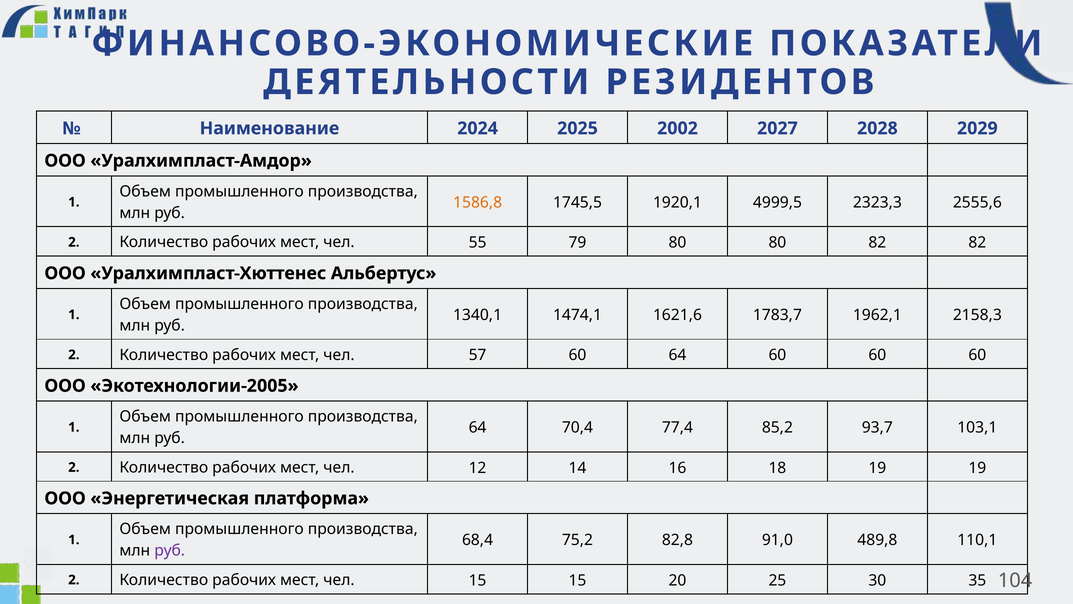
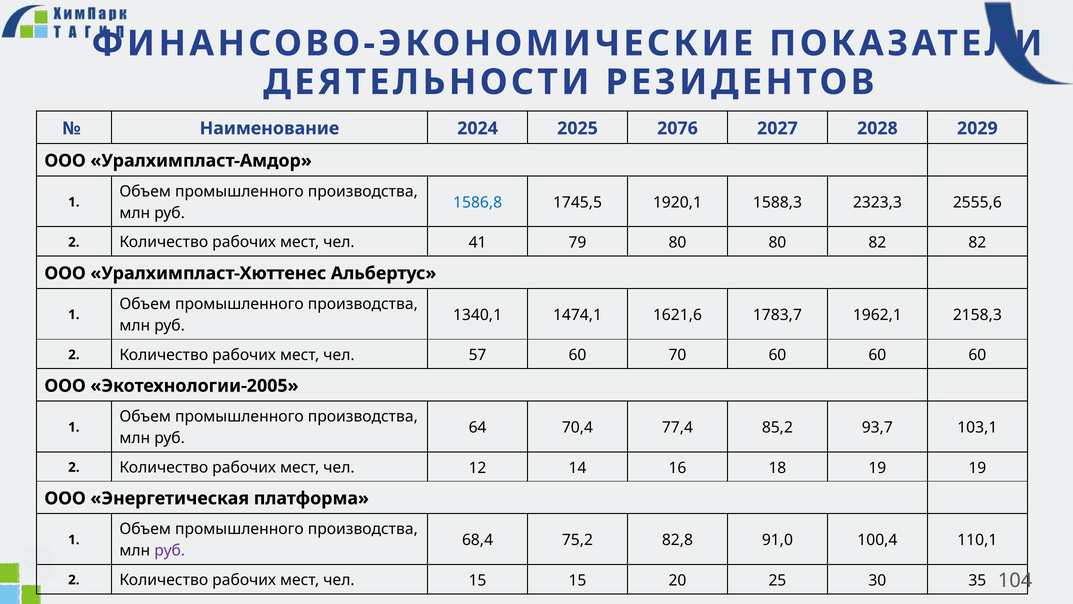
2002: 2002 -> 2076 (677, 128)
1586,8 colour: orange -> blue (478, 202)
4999,5: 4999,5 -> 1588,3 (777, 202)
55: 55 -> 41 (478, 243)
60 64: 64 -> 70 (677, 355)
489,8: 489,8 -> 100,4 (877, 540)
